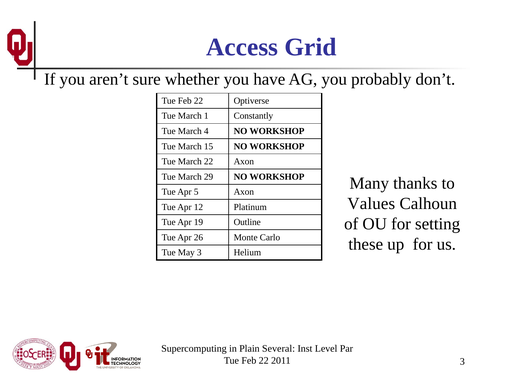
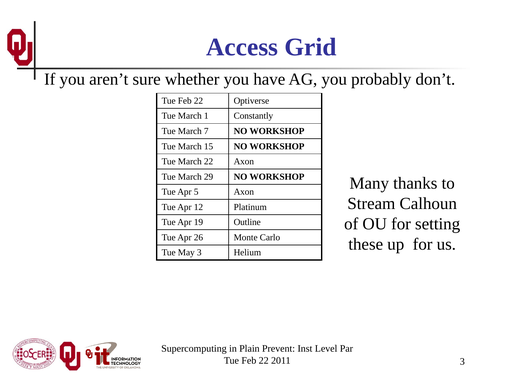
4: 4 -> 7 (206, 131)
Values: Values -> Stream (371, 203)
Several: Several -> Prevent (279, 349)
